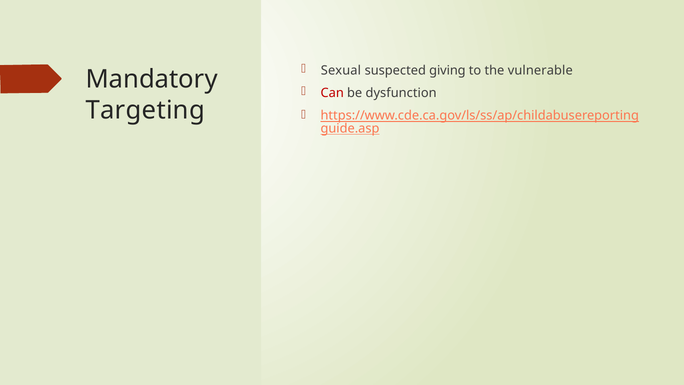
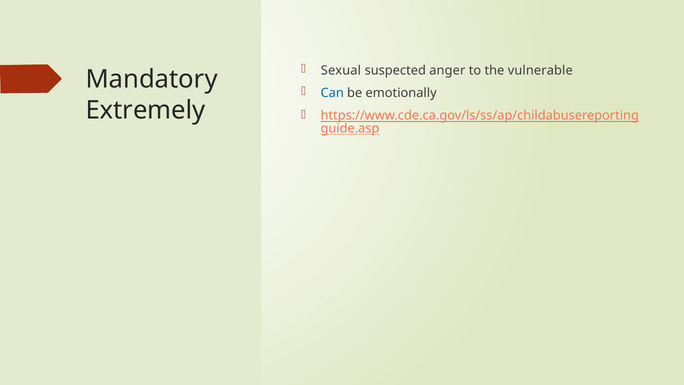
giving: giving -> anger (447, 71)
Can colour: red -> blue (332, 93)
dysfunction: dysfunction -> emotionally (401, 93)
Targeting: Targeting -> Extremely (145, 110)
